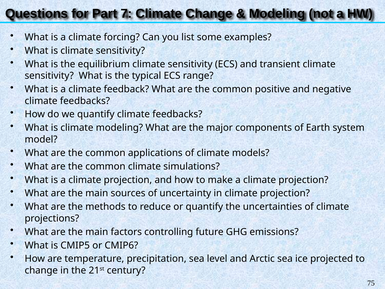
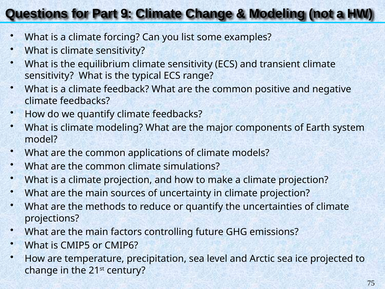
7: 7 -> 9 (126, 14)
